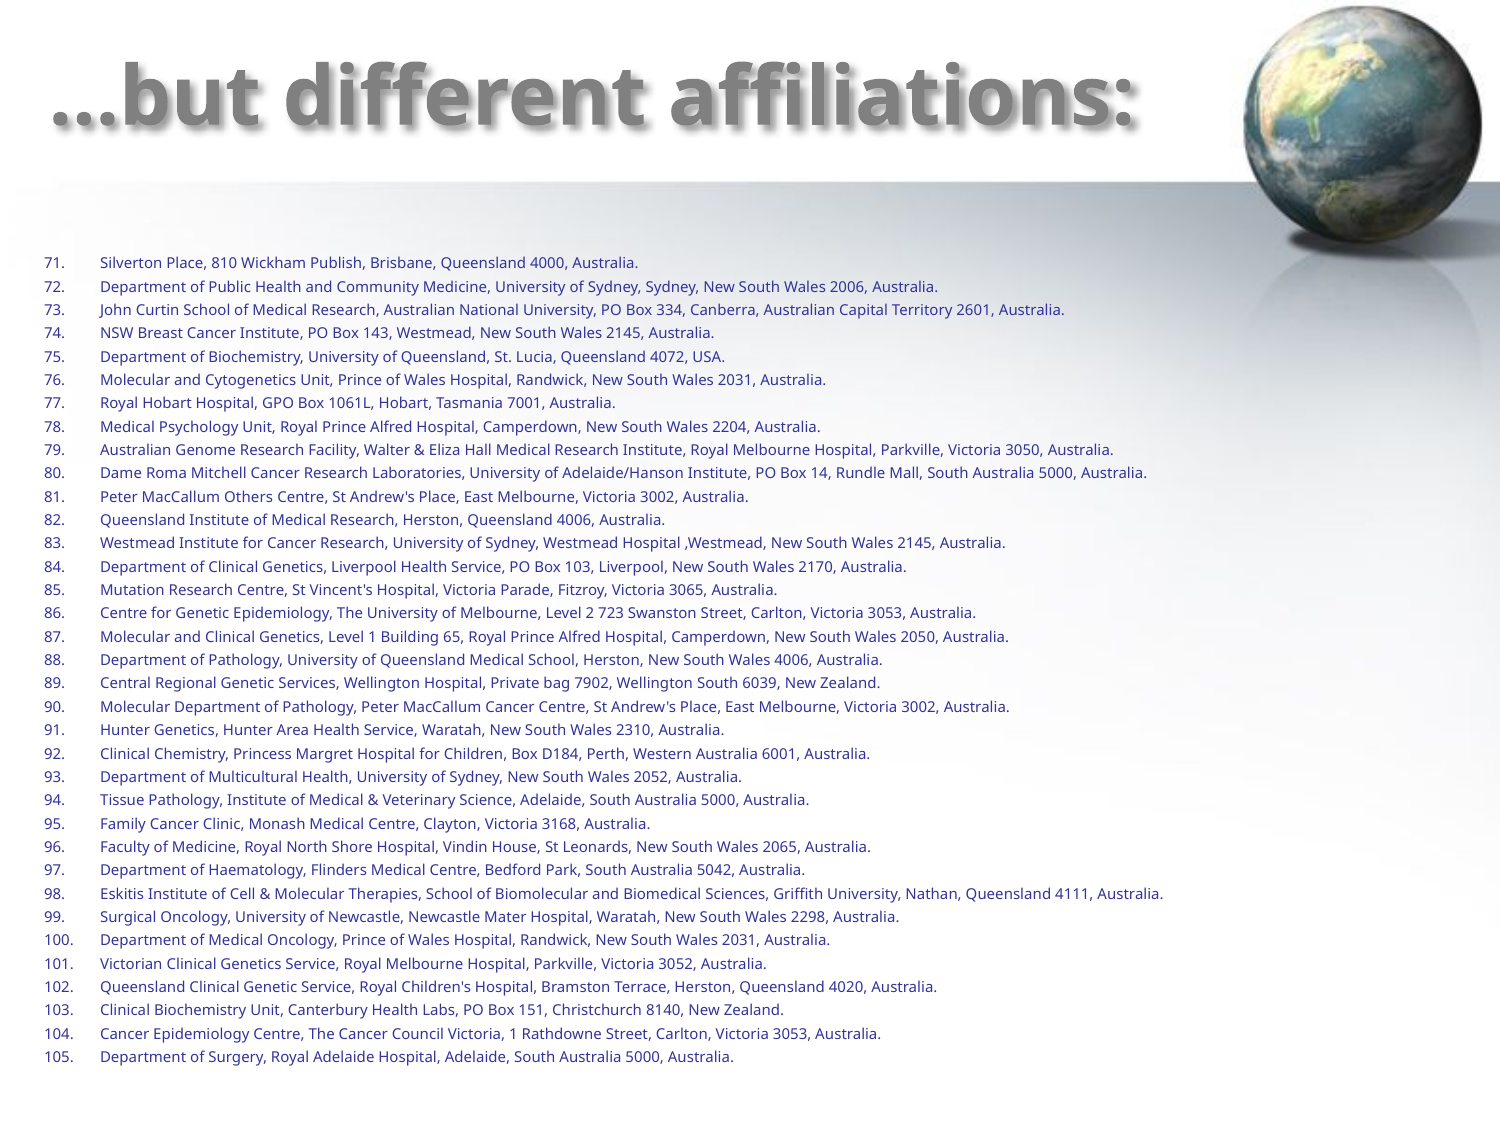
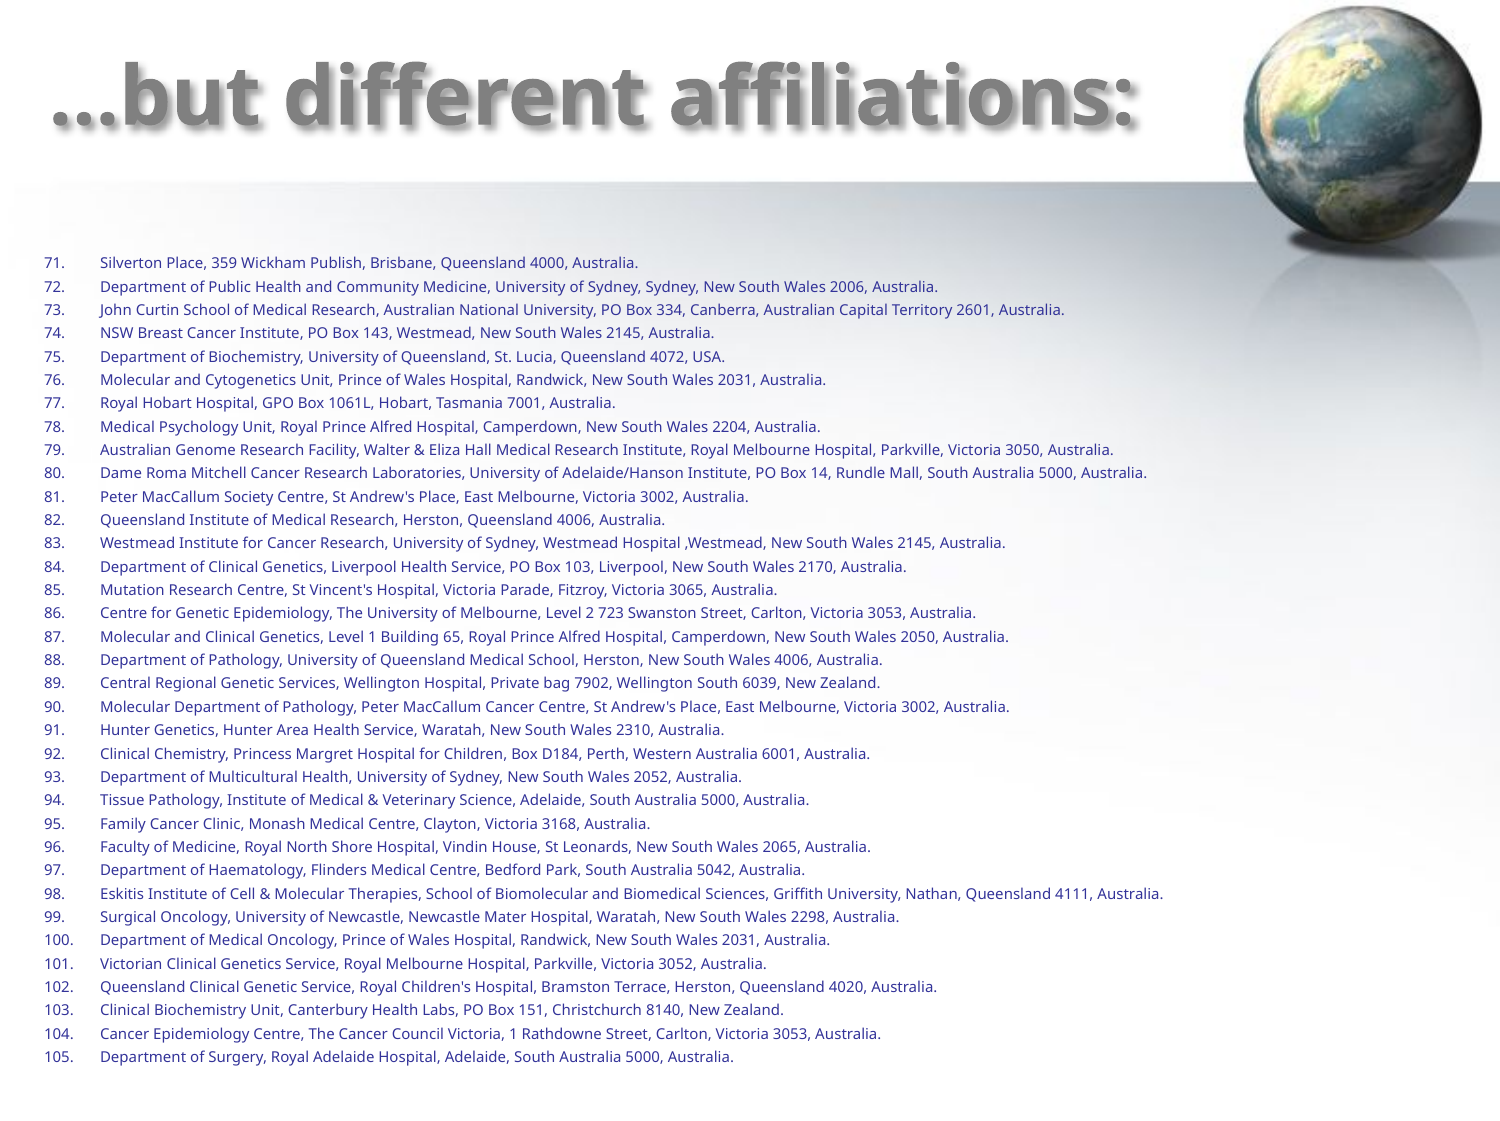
810: 810 -> 359 (224, 264)
Others: Others -> Society (249, 498)
